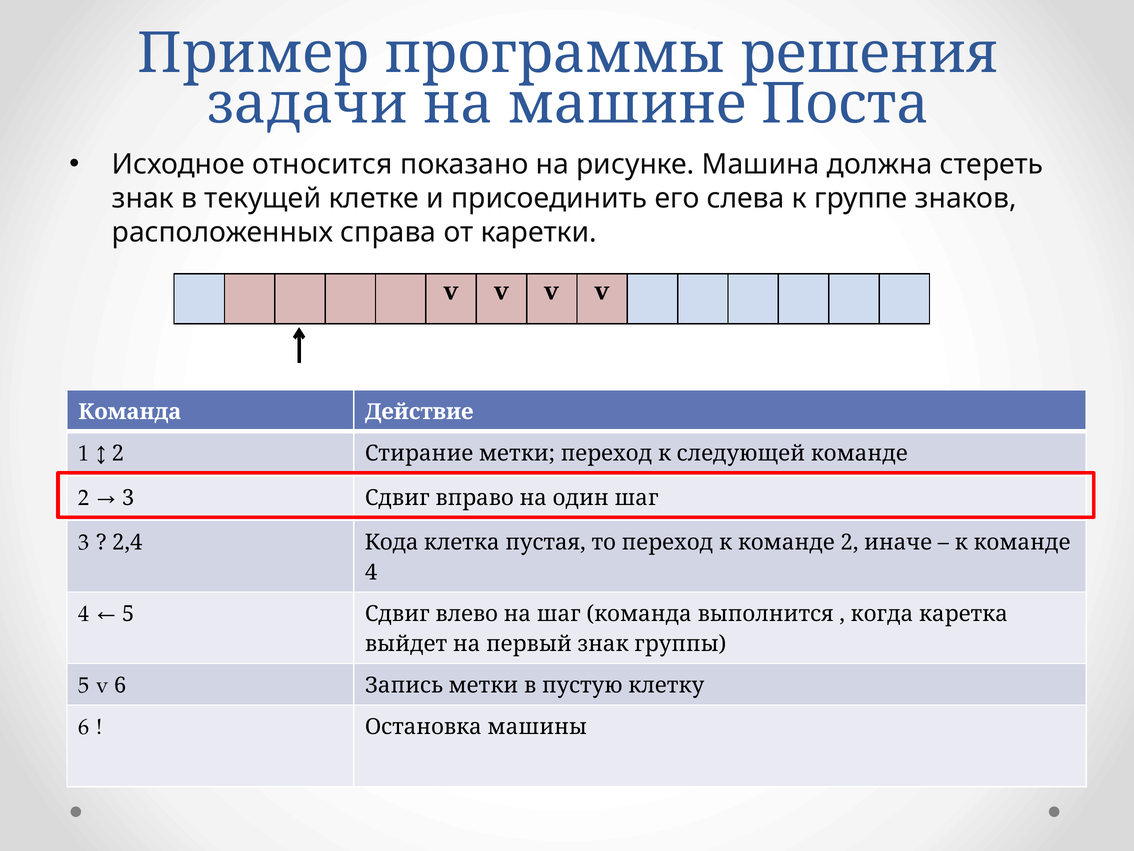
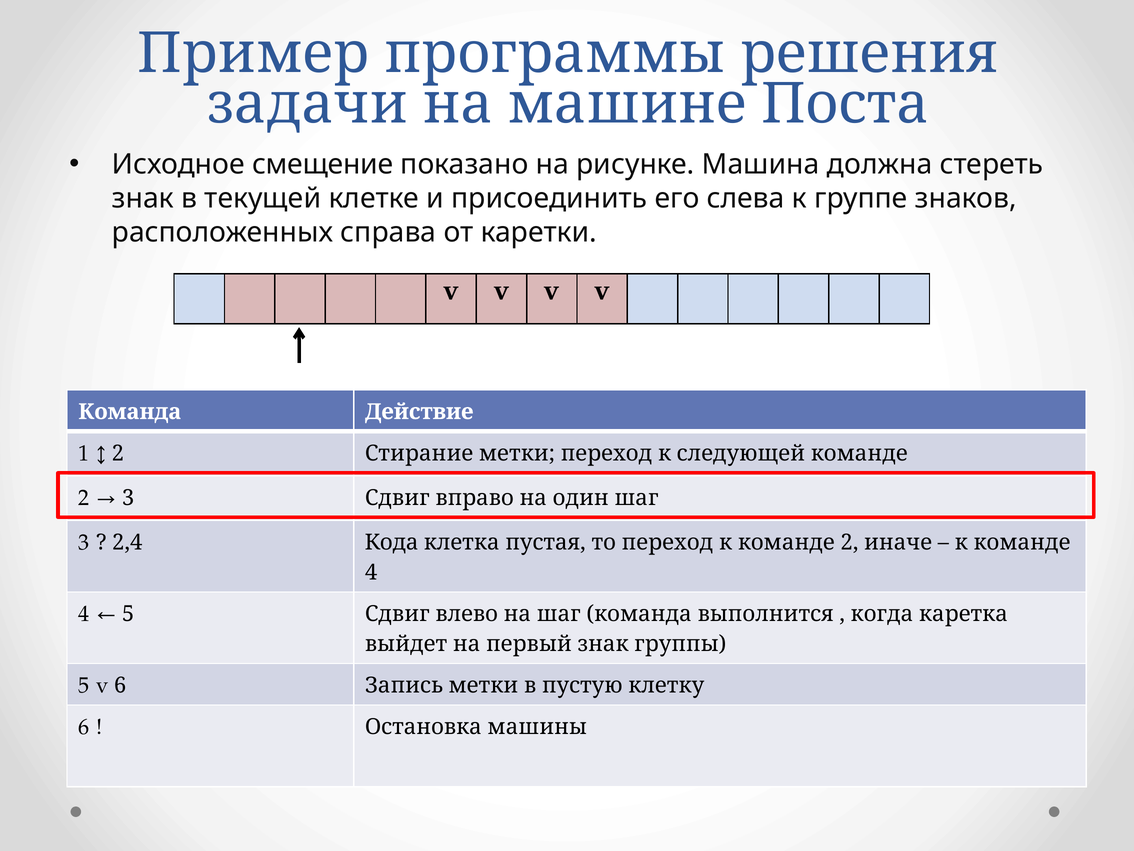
относится: относится -> смещение (323, 164)
